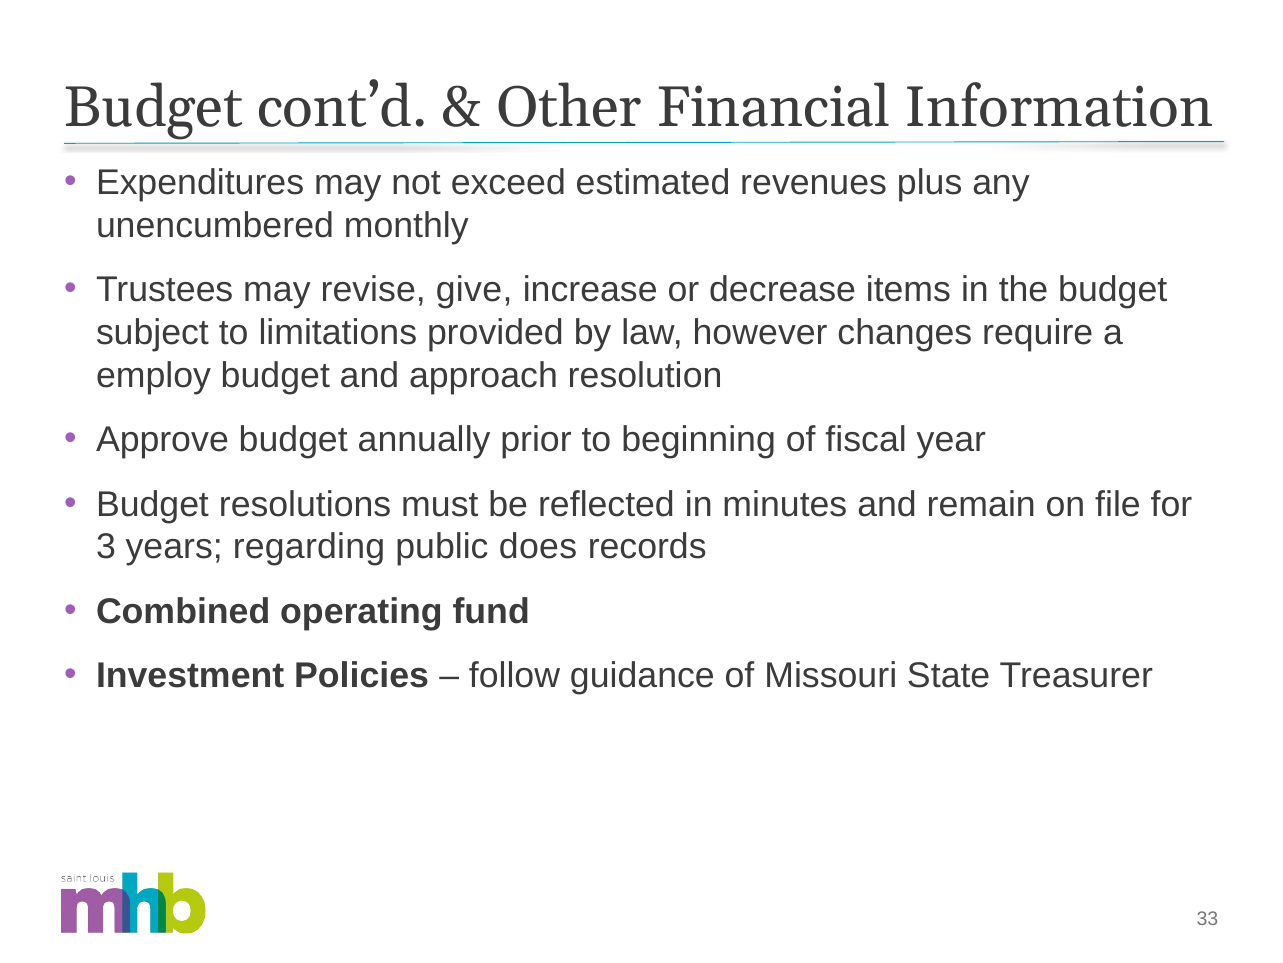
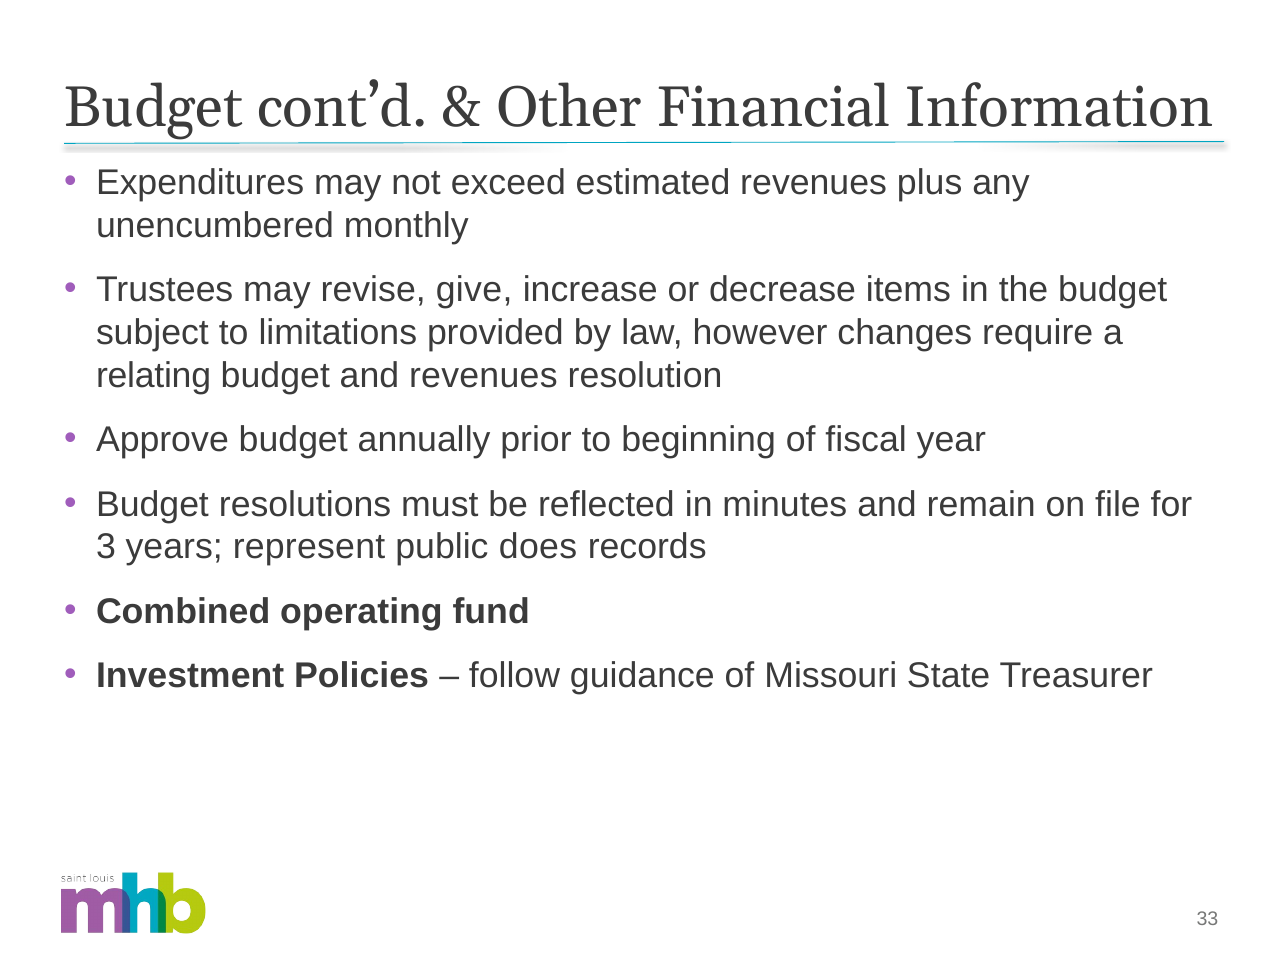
employ: employ -> relating (154, 376)
and approach: approach -> revenues (483, 376)
regarding: regarding -> represent (309, 547)
